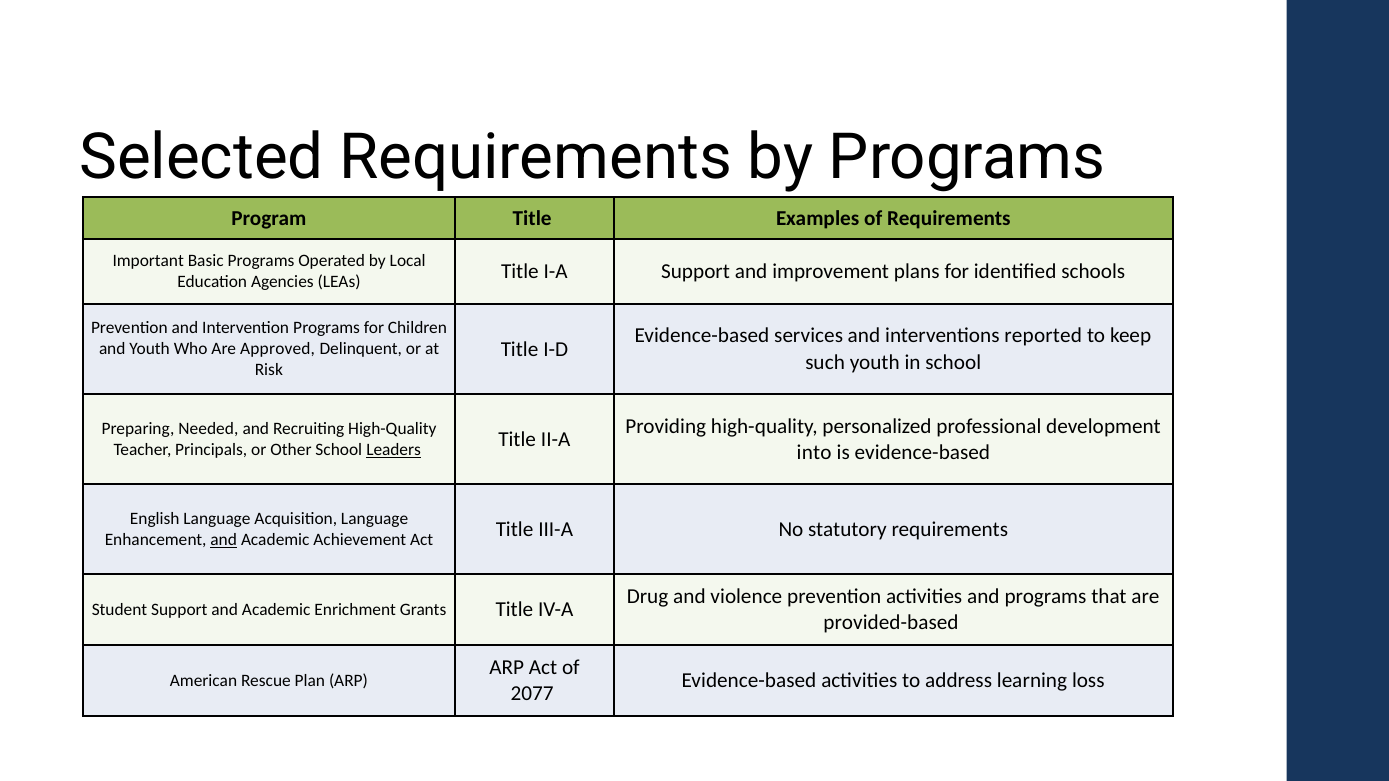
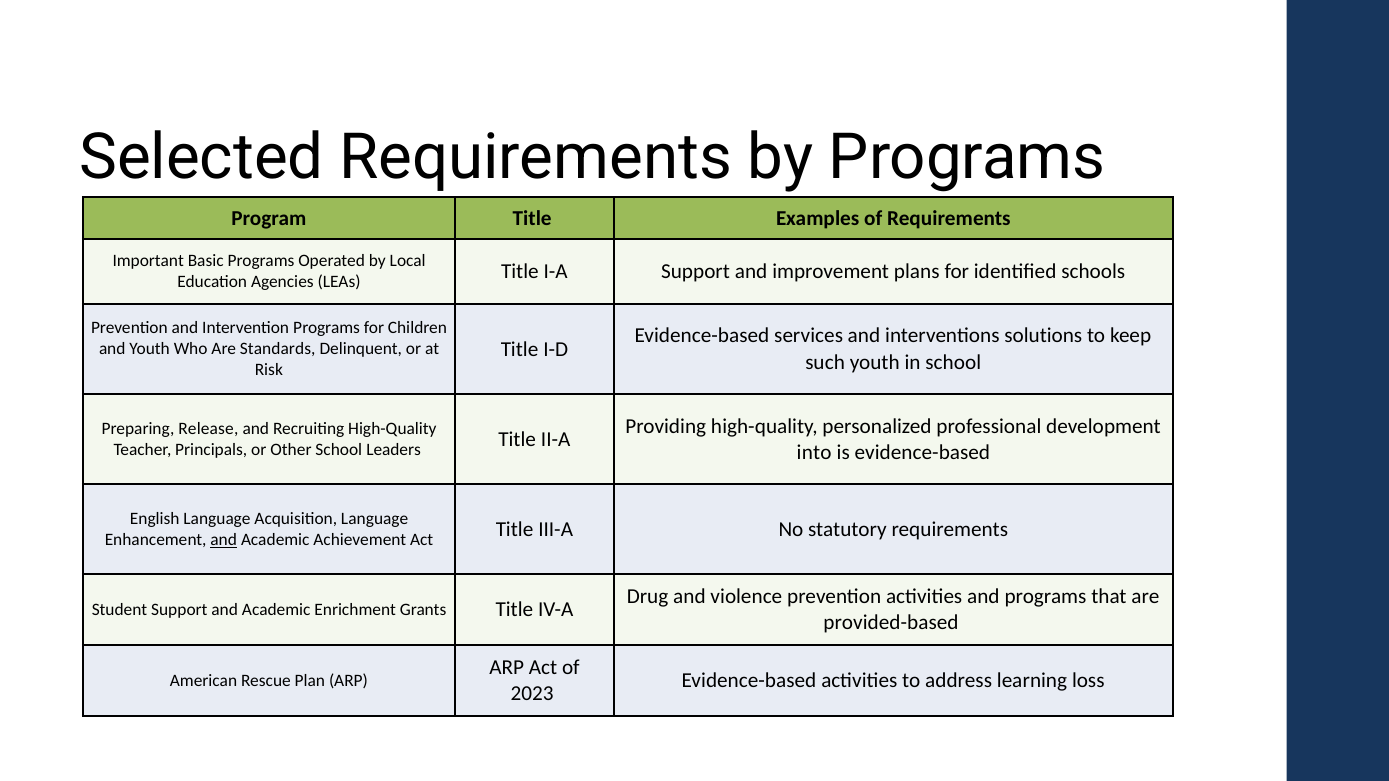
reported: reported -> solutions (1043, 336)
Approved: Approved -> Standards (278, 349)
Needed: Needed -> Release (208, 429)
Leaders underline: present -> none (394, 450)
2077: 2077 -> 2023 (532, 694)
